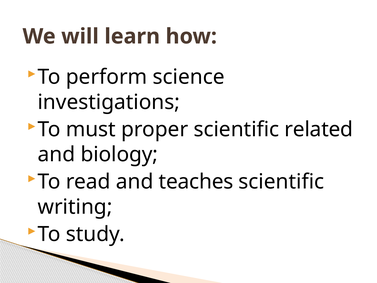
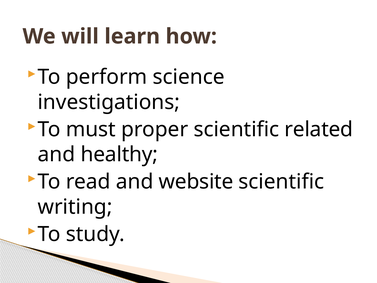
biology: biology -> healthy (119, 154)
teaches: teaches -> website (196, 182)
